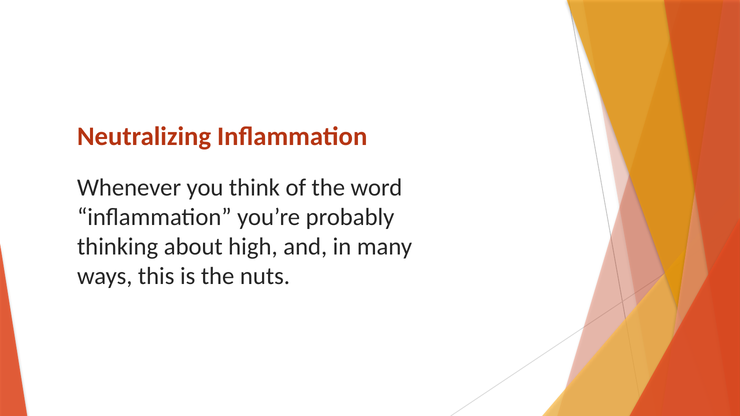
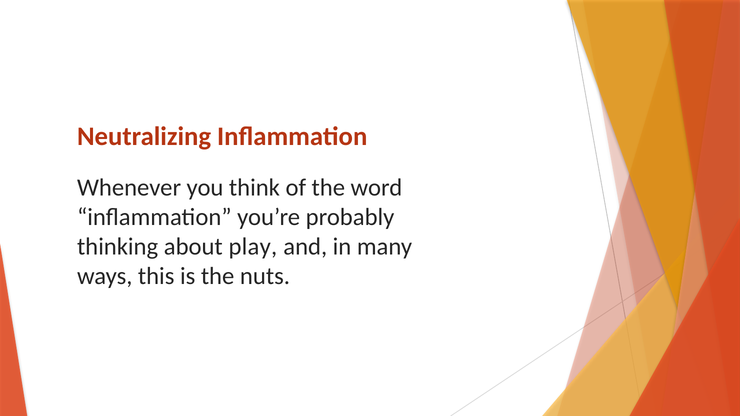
high: high -> play (253, 247)
